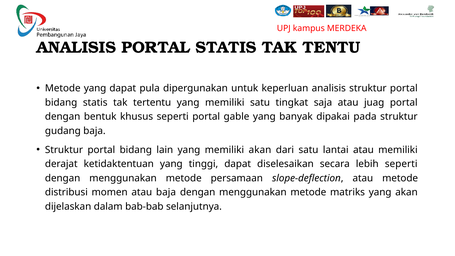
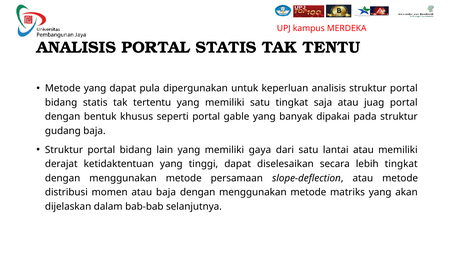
memiliki akan: akan -> gaya (260, 150)
lebih seperti: seperti -> tingkat (401, 164)
